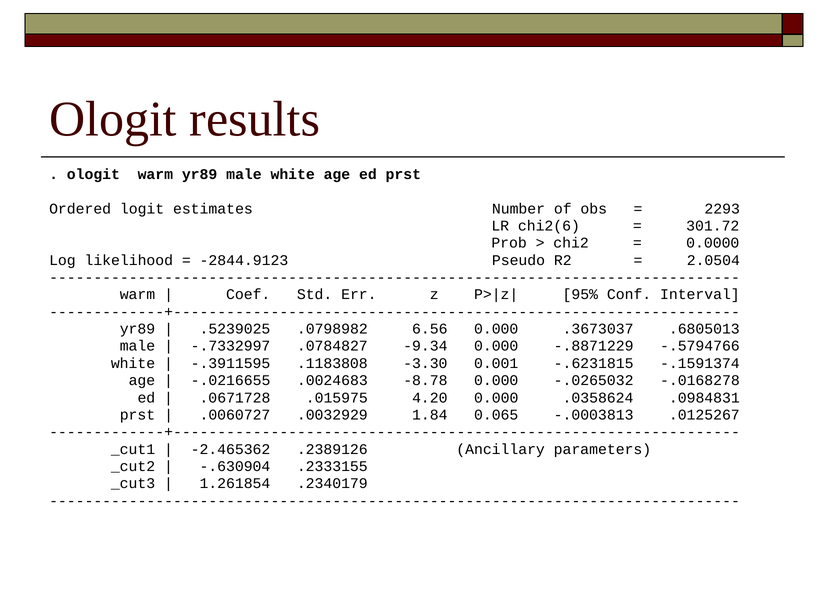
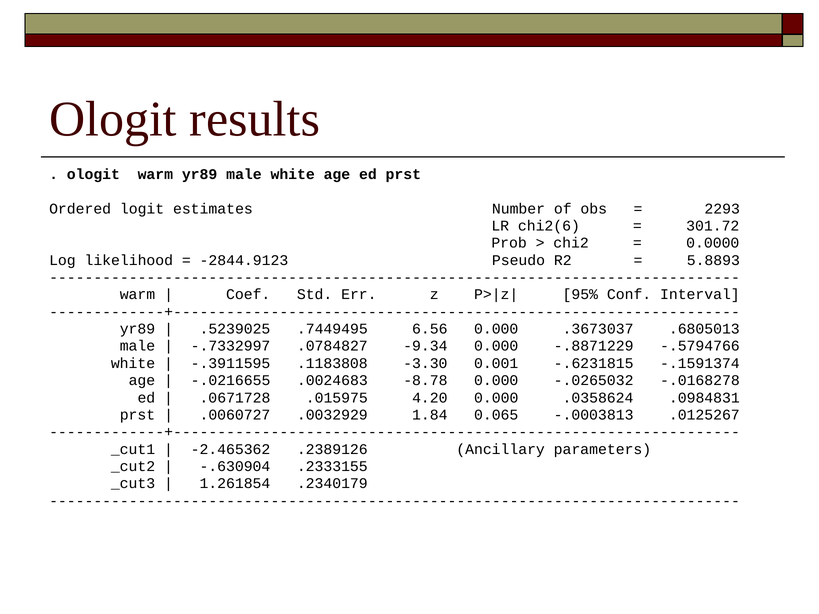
2.0504: 2.0504 -> 5.8893 (713, 260)
.0798982: .0798982 -> .7449495 (332, 329)
